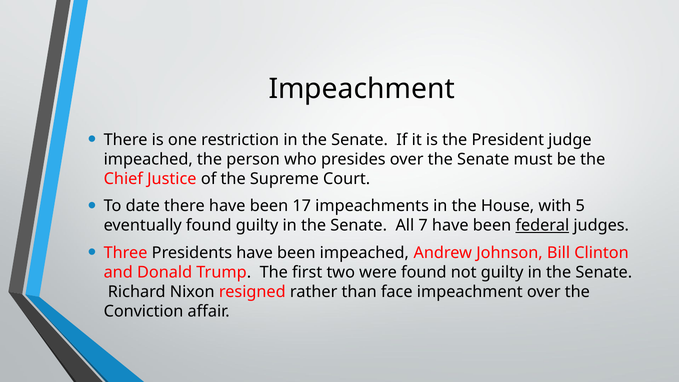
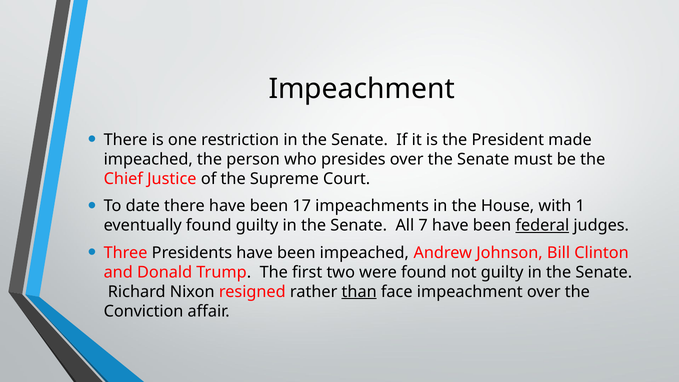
judge: judge -> made (570, 140)
5: 5 -> 1 (580, 206)
than underline: none -> present (359, 292)
